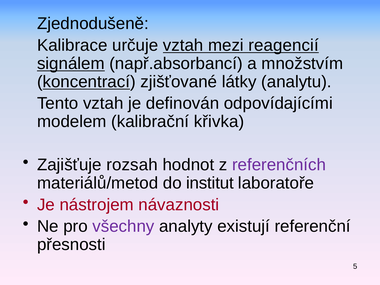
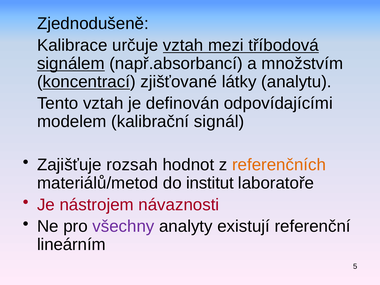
reagencií: reagencií -> tříbodová (284, 45)
křivka: křivka -> signál (219, 122)
referenčních colour: purple -> orange (279, 165)
přesnosti: přesnosti -> lineárním (71, 245)
